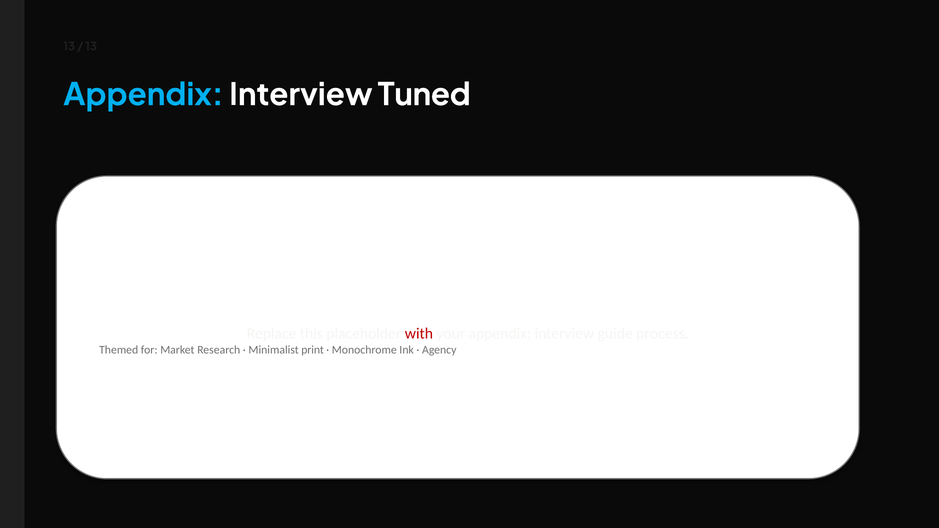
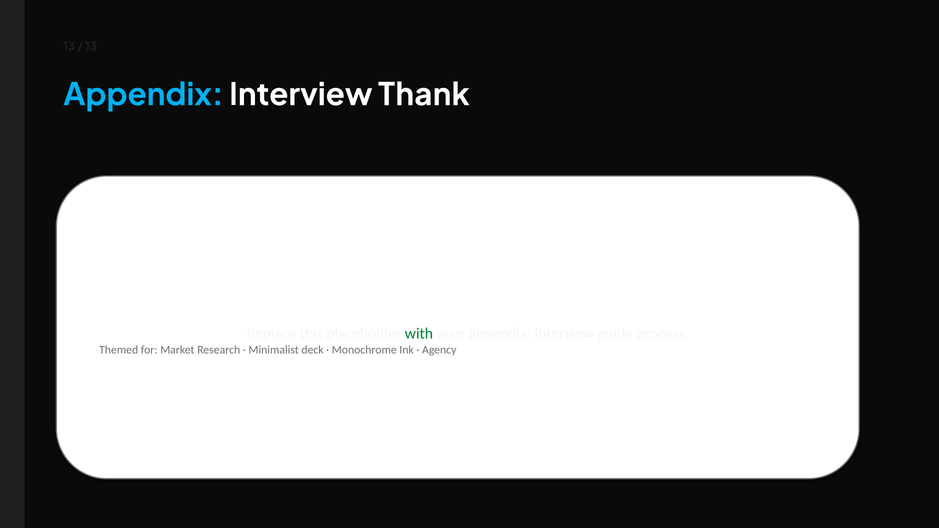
Tuned: Tuned -> Thank (424, 95)
with colour: red -> green (419, 334)
print: print -> deck (313, 350)
